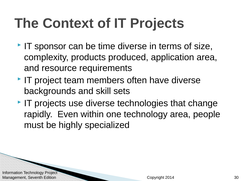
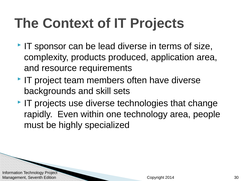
time: time -> lead (107, 46)
